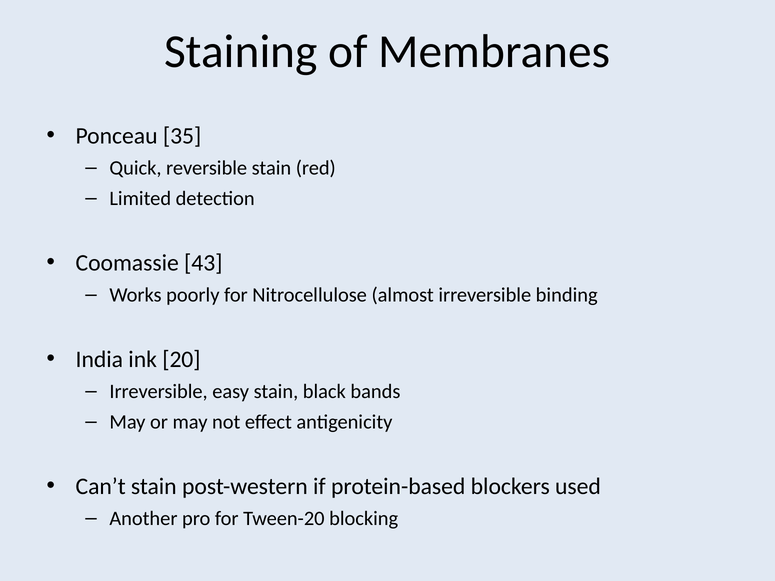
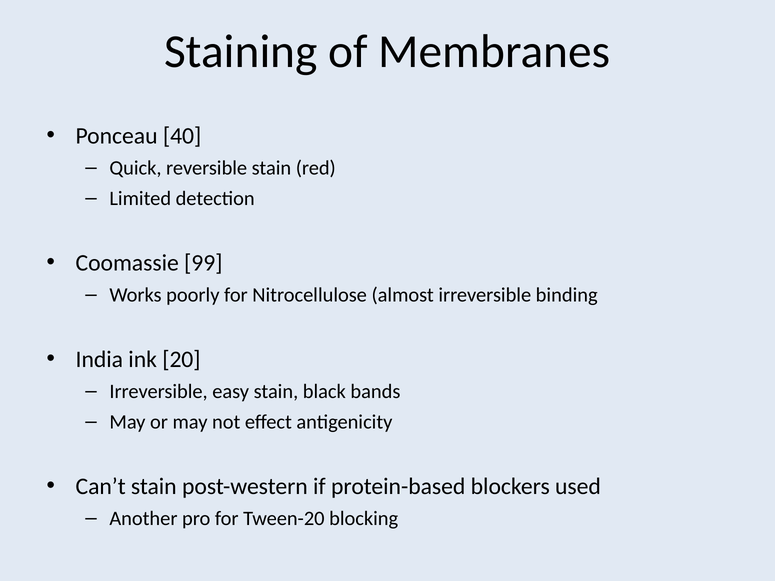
35: 35 -> 40 (182, 136)
43: 43 -> 99 (203, 263)
